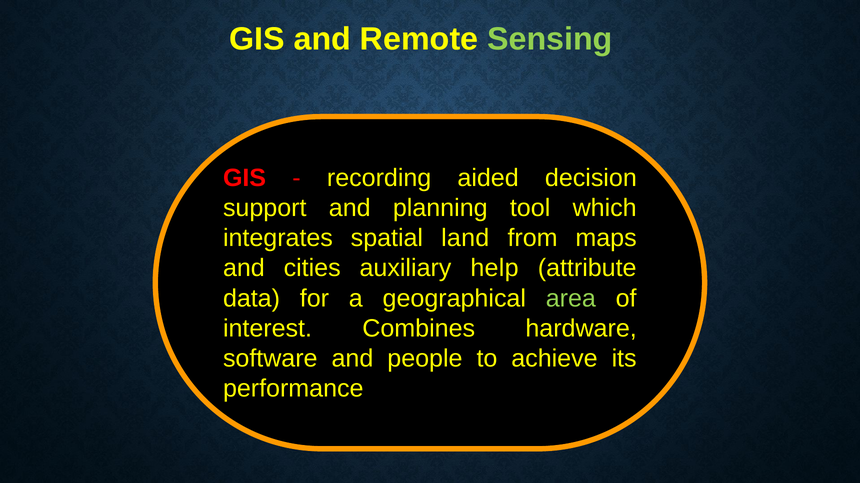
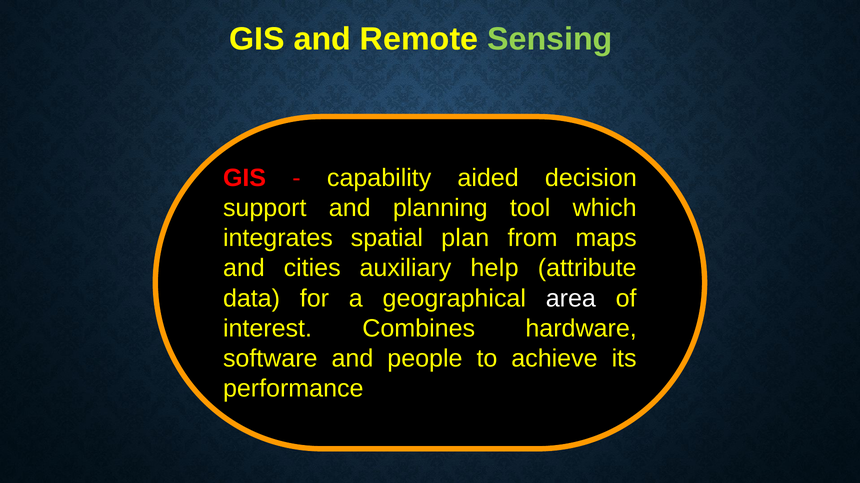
recording: recording -> capability (379, 178)
land: land -> plan (465, 238)
area colour: light green -> white (571, 299)
